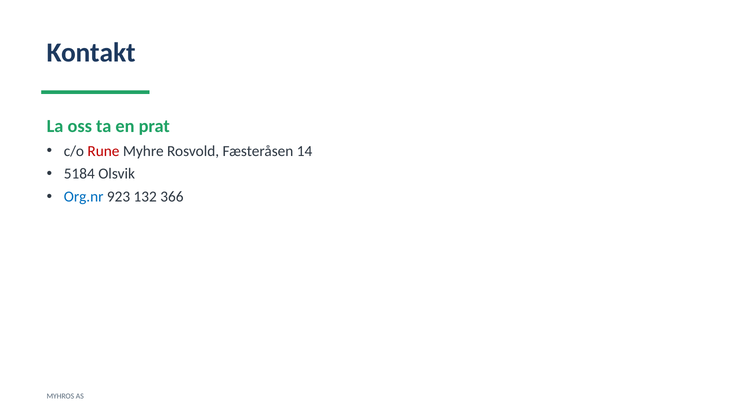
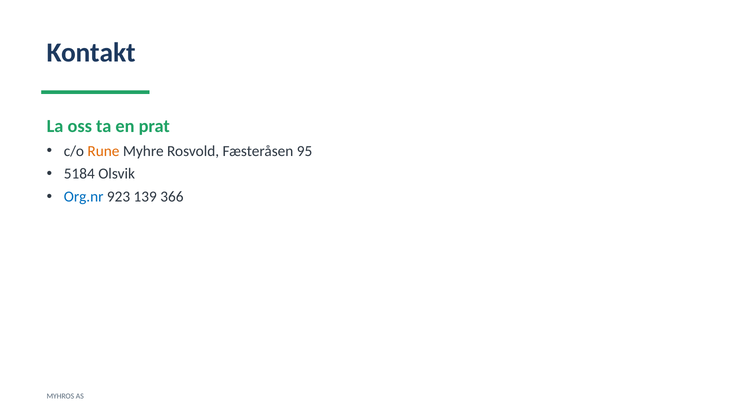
Rune colour: red -> orange (103, 151)
14: 14 -> 95 (305, 151)
132: 132 -> 139 (145, 197)
